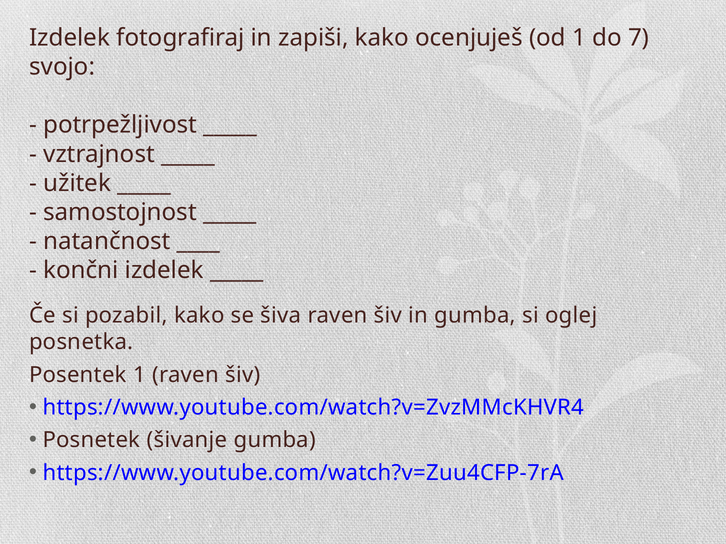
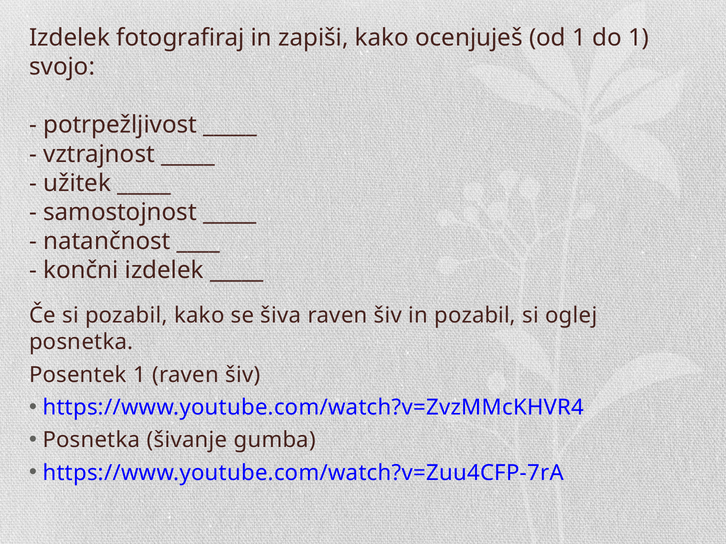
do 7: 7 -> 1 (639, 38)
in gumba: gumba -> pozabil (475, 316)
Posnetek: Posnetek -> Posnetka (91, 440)
